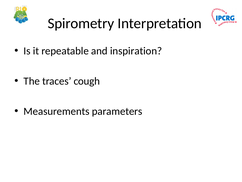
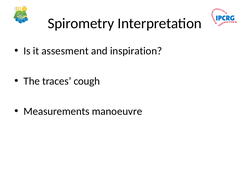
repeatable: repeatable -> assesment (65, 51)
parameters: parameters -> manoeuvre (117, 111)
